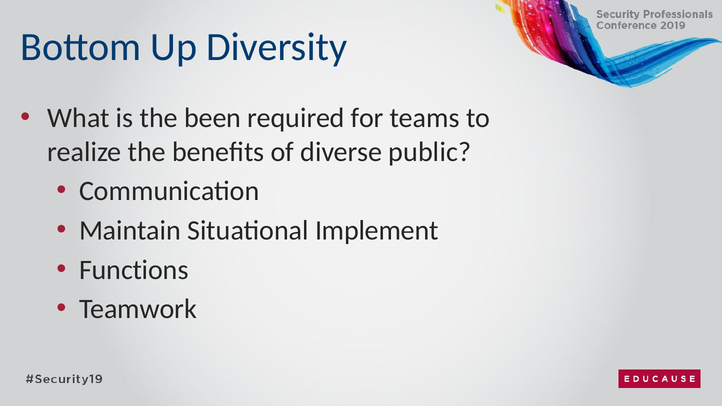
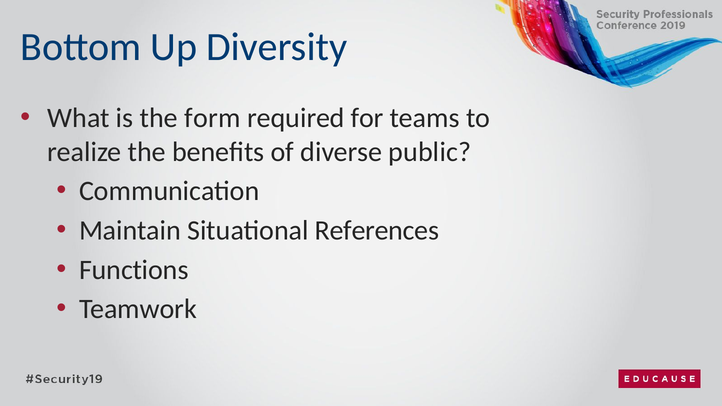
been: been -> form (212, 118)
Implement: Implement -> References (377, 231)
